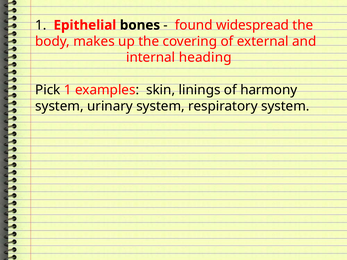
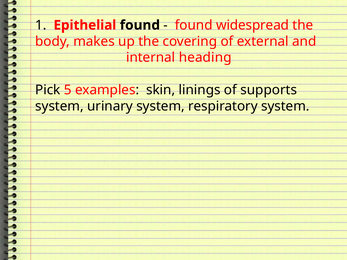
Epithelial bones: bones -> found (140, 25)
Pick 1: 1 -> 5 (68, 90)
harmony: harmony -> supports (269, 90)
